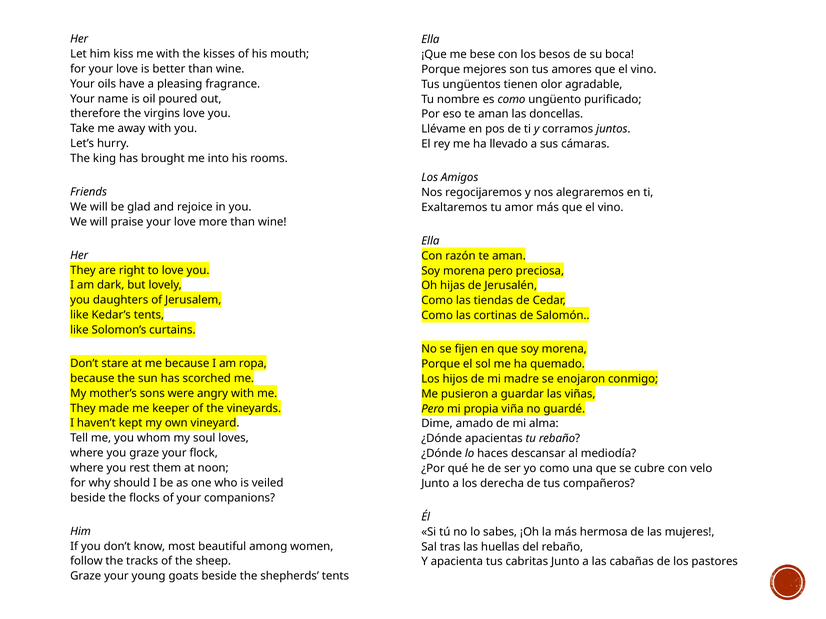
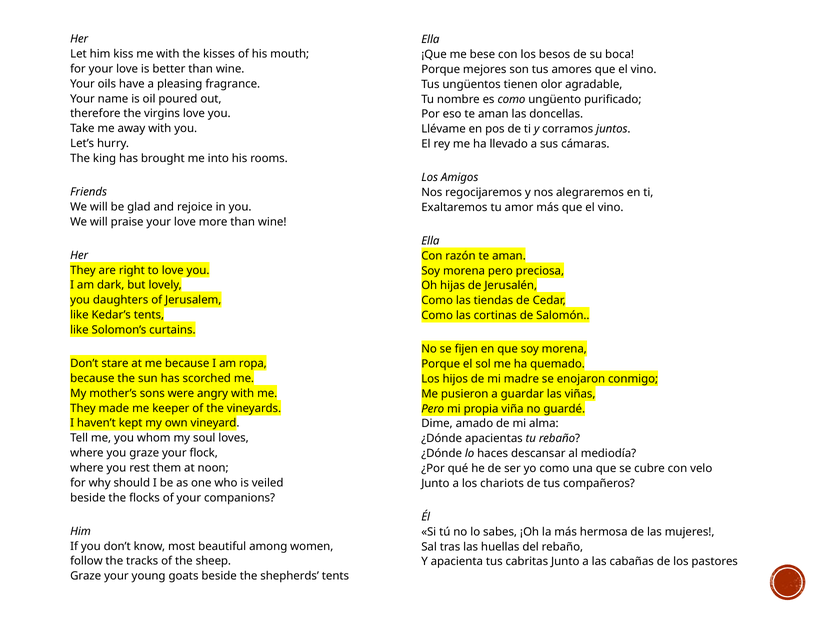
derecha: derecha -> chariots (502, 484)
